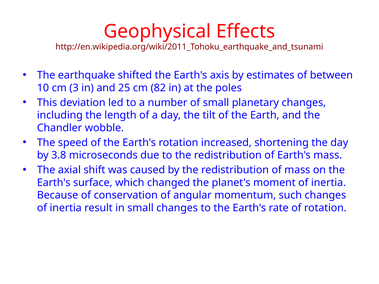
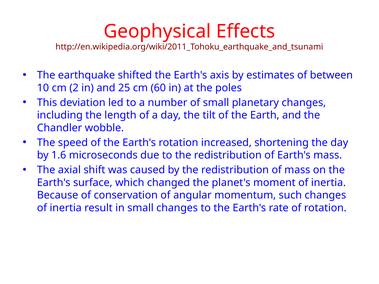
3: 3 -> 2 (74, 88)
82: 82 -> 60 (158, 88)
3.8: 3.8 -> 1.6 (59, 155)
